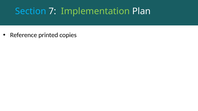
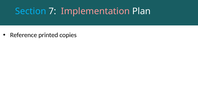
Implementation colour: light green -> pink (95, 11)
